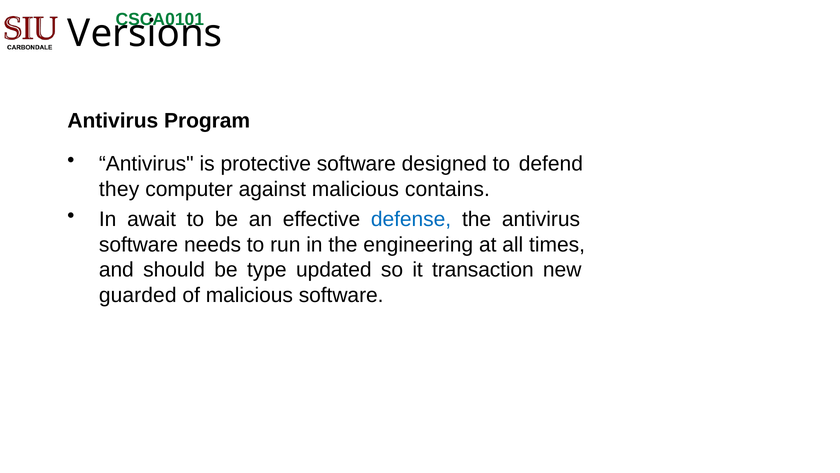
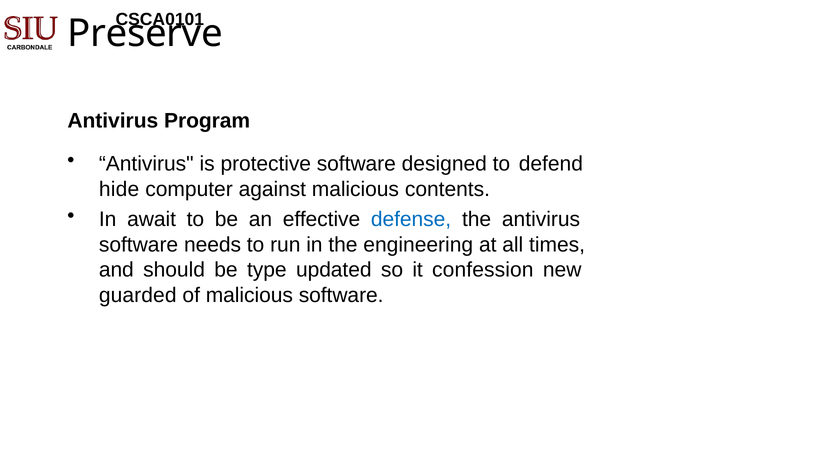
CSCA0101 colour: green -> black (160, 19)
Versions: Versions -> Preserve (145, 34)
they: they -> hide (119, 189)
contains: contains -> contents (447, 189)
transaction: transaction -> confession (483, 270)
